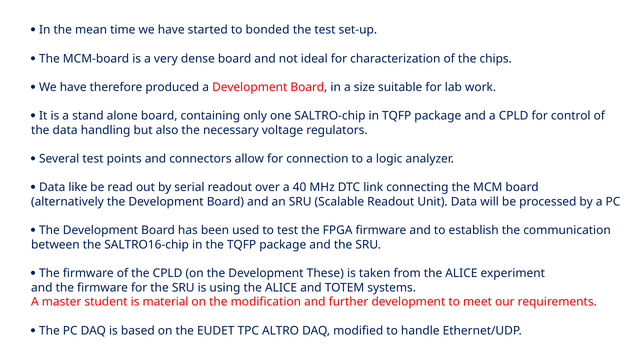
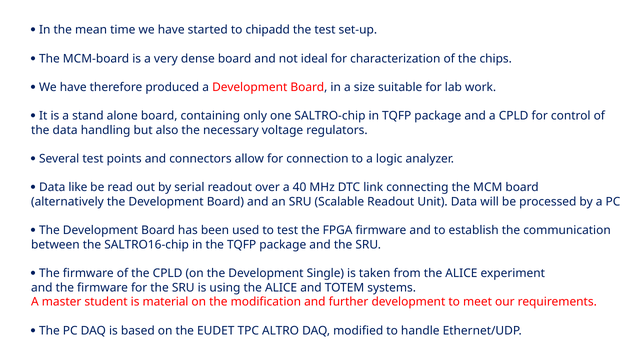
bonded: bonded -> chipadd (268, 30)
These: These -> Single (325, 274)
